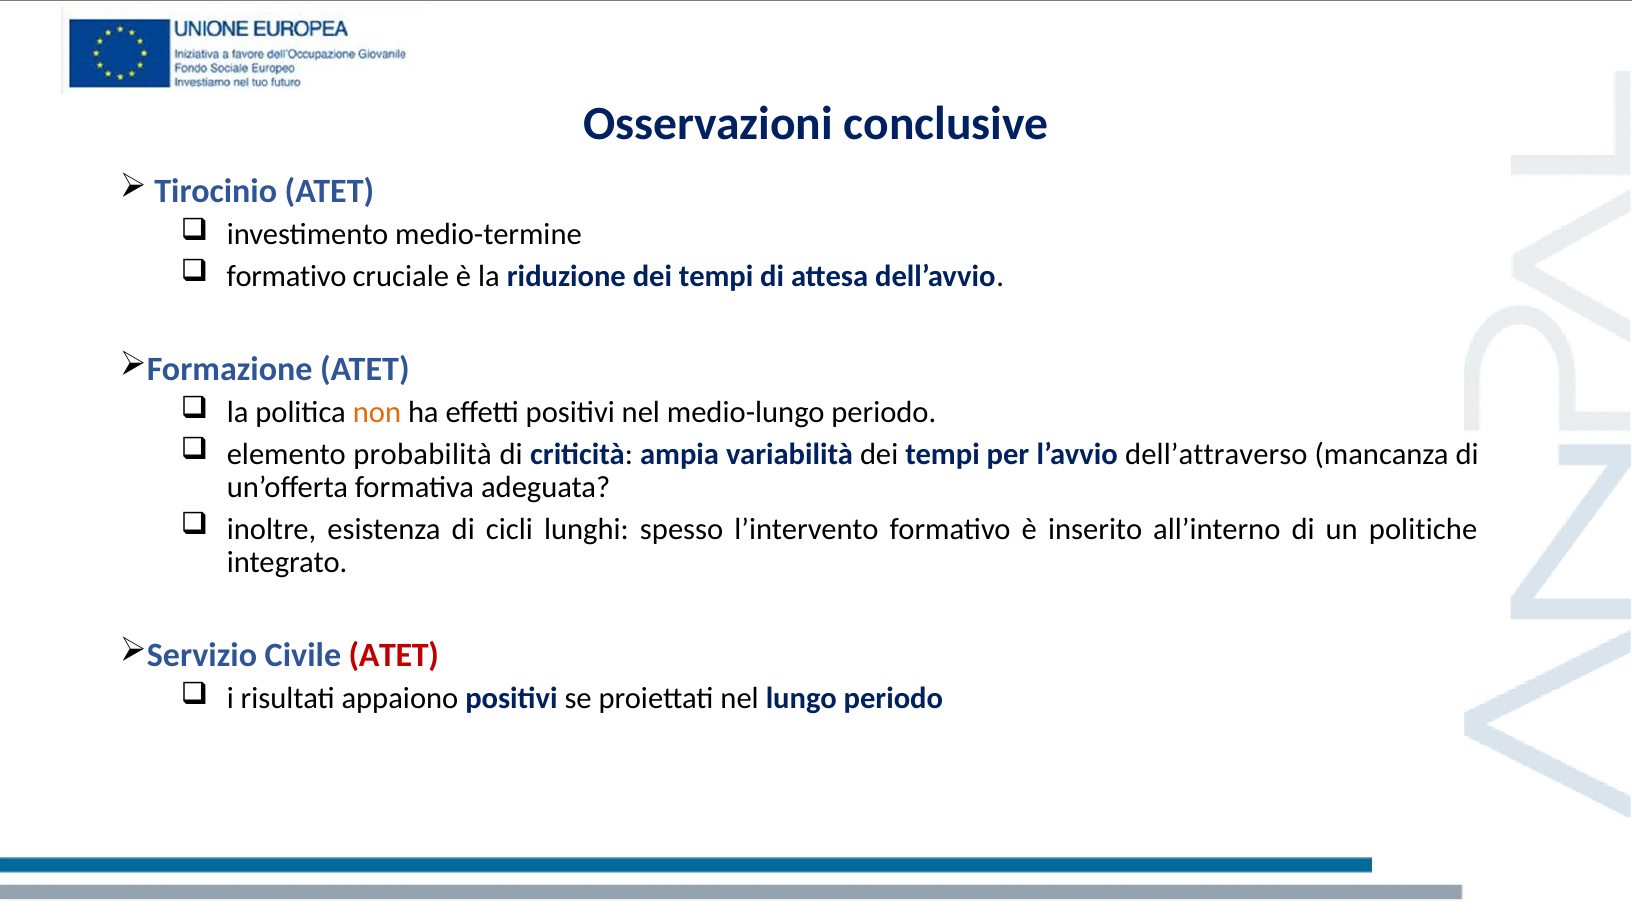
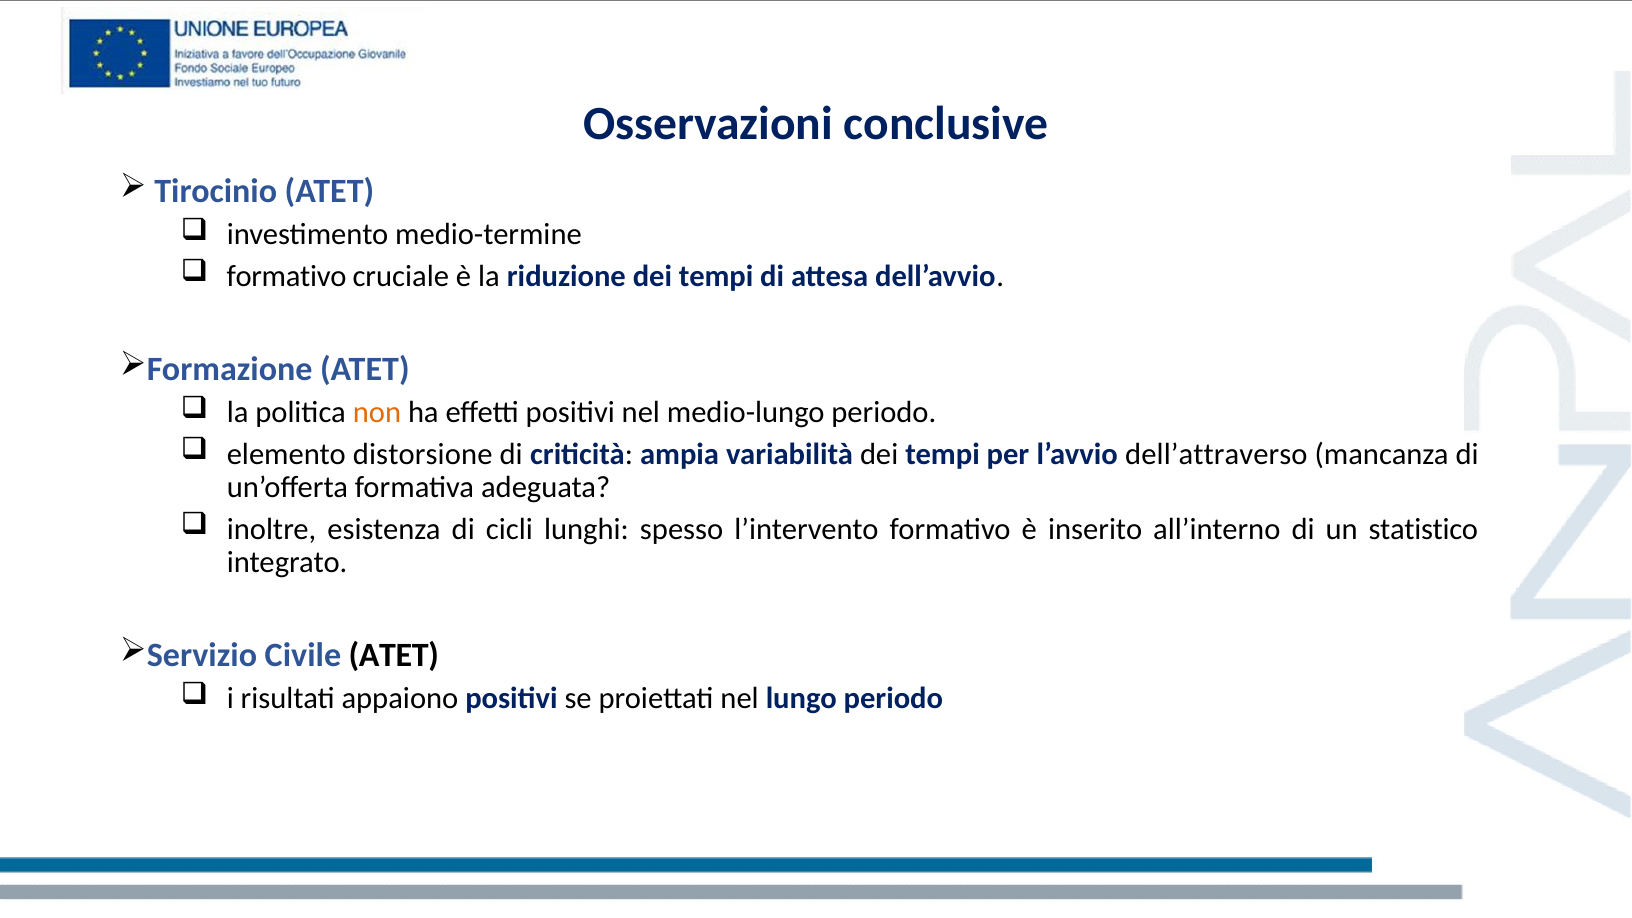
probabilità: probabilità -> distorsione (423, 454)
politiche: politiche -> statistico (1423, 529)
ATET colour: red -> black (394, 655)
